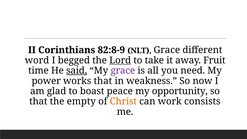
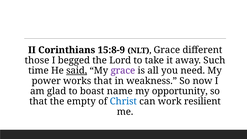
82:8-9: 82:8-9 -> 15:8-9 (111, 50)
word: word -> those (37, 60)
Lord underline: present -> none (120, 60)
Fruit: Fruit -> Such (214, 60)
peace: peace -> name (120, 91)
Christ colour: orange -> blue (123, 101)
consists: consists -> resilient (202, 101)
